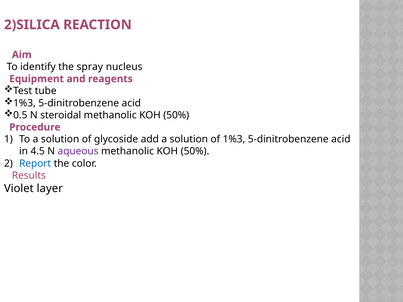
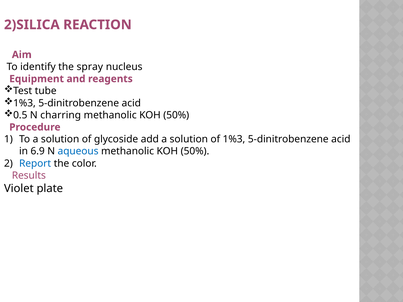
steroidal: steroidal -> charring (61, 115)
4.5: 4.5 -> 6.9 (38, 151)
aqueous colour: purple -> blue (78, 151)
layer: layer -> plate (50, 188)
